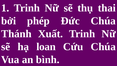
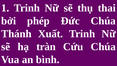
loan: loan -> tràn (46, 47)
